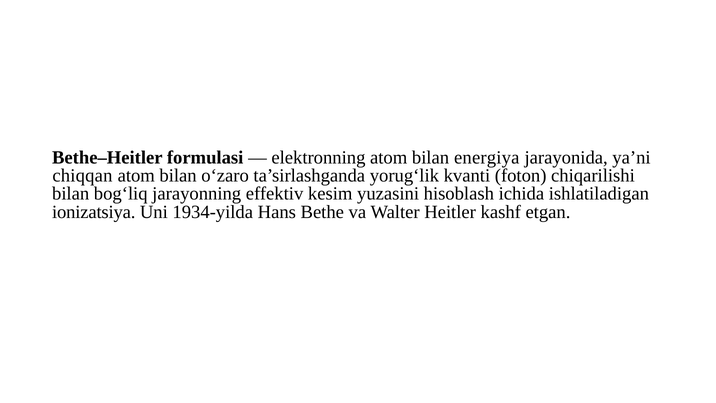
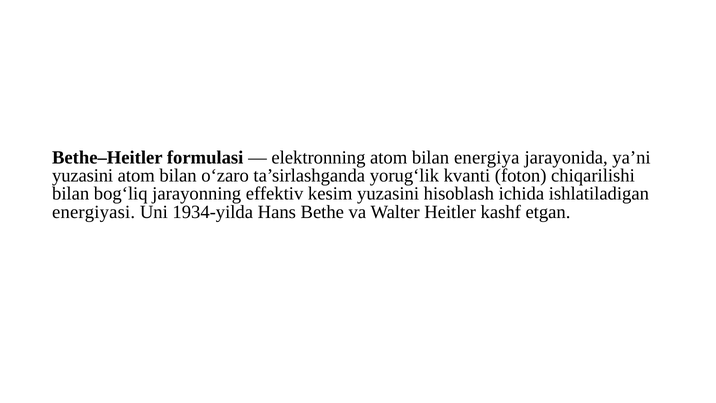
chiqqan: chiqqan -> yuzasini (83, 176)
ionizatsiya: ionizatsiya -> energiyasi (94, 212)
